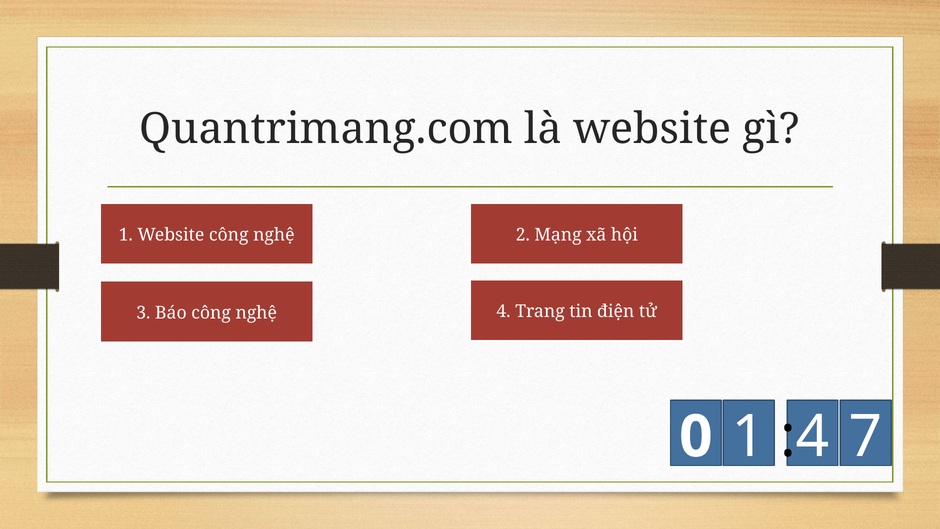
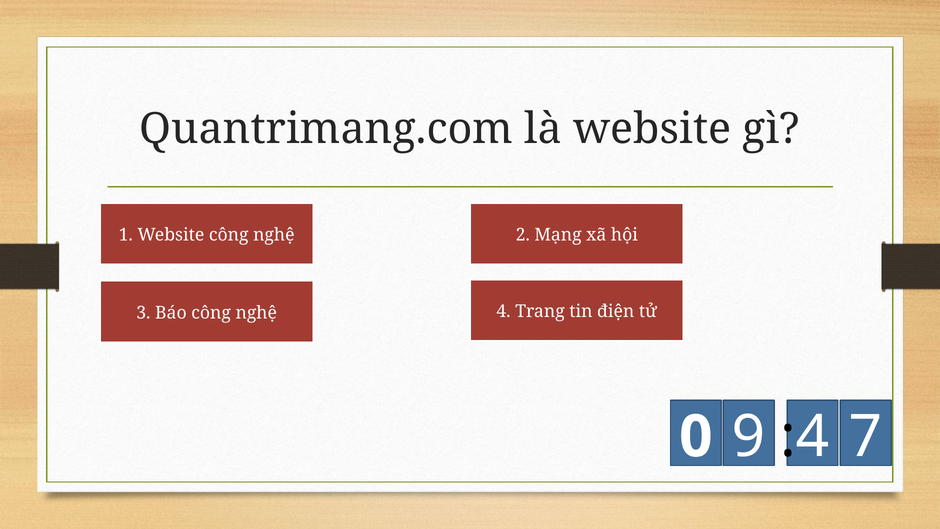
0 1: 1 -> 9 (749, 437)
